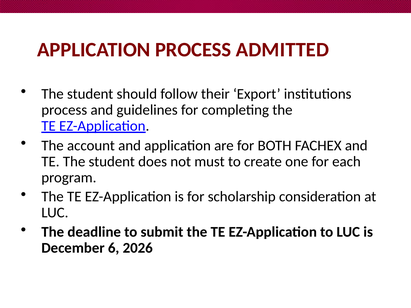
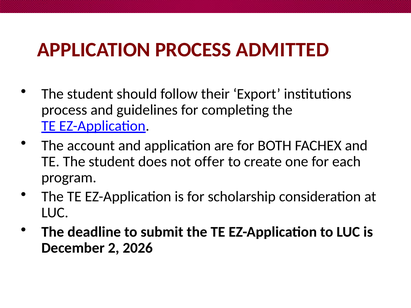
must: must -> offer (209, 162)
6: 6 -> 2 (114, 248)
